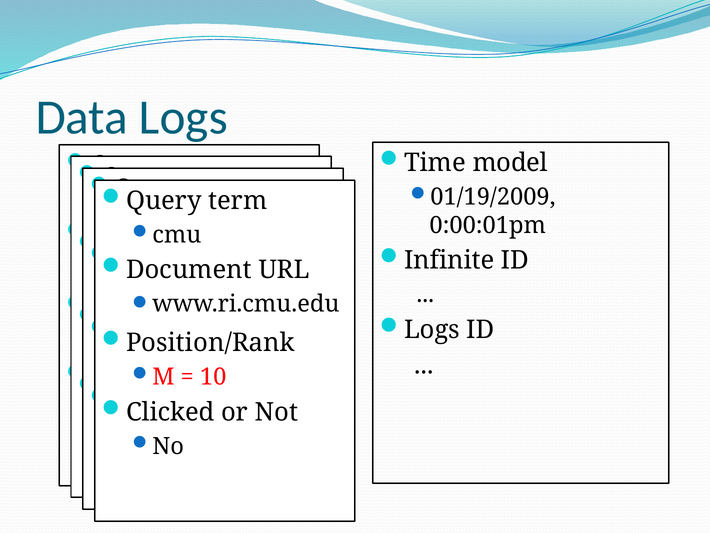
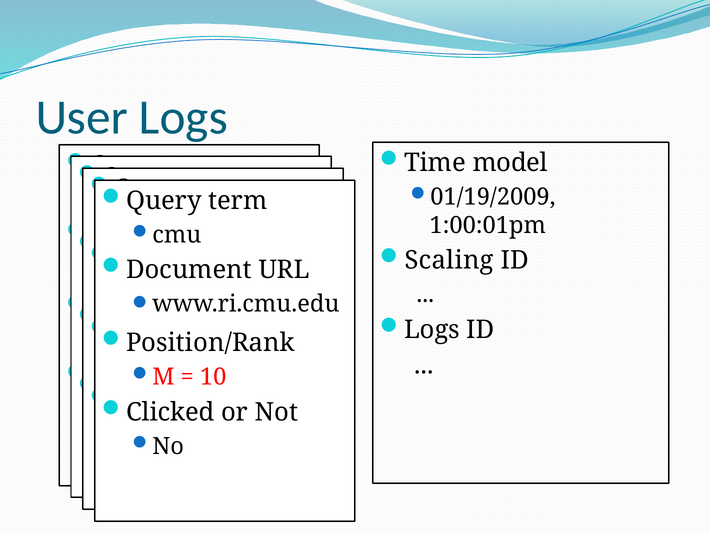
Data: Data -> User (82, 117)
0:00:01pm: 0:00:01pm -> 1:00:01pm (488, 225)
Infinite: Infinite -> Scaling (449, 260)
